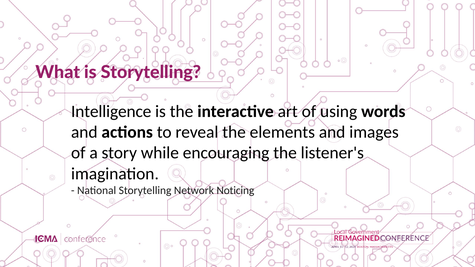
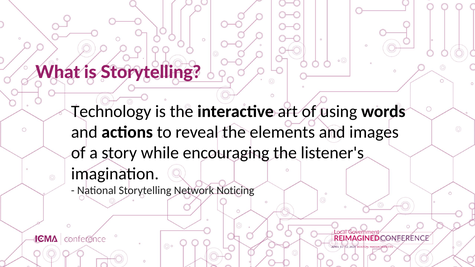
Intelligence: Intelligence -> Technology (111, 111)
